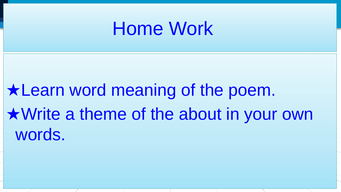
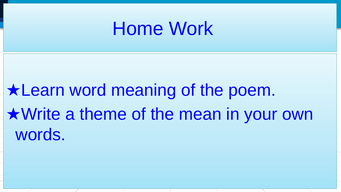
about: about -> mean (200, 114)
